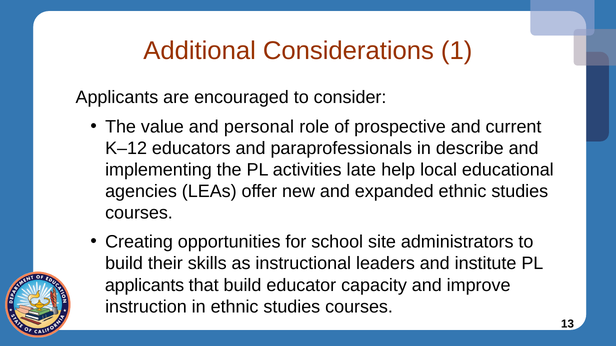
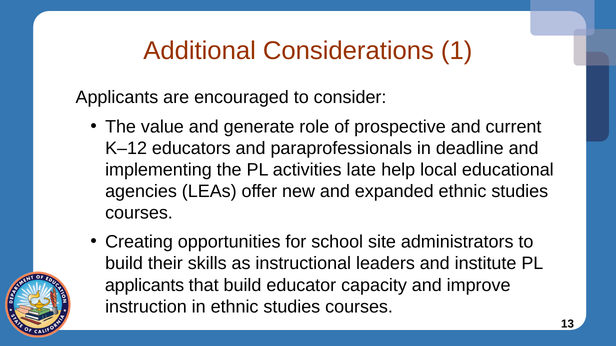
personal: personal -> generate (259, 127)
describe: describe -> deadline (470, 148)
